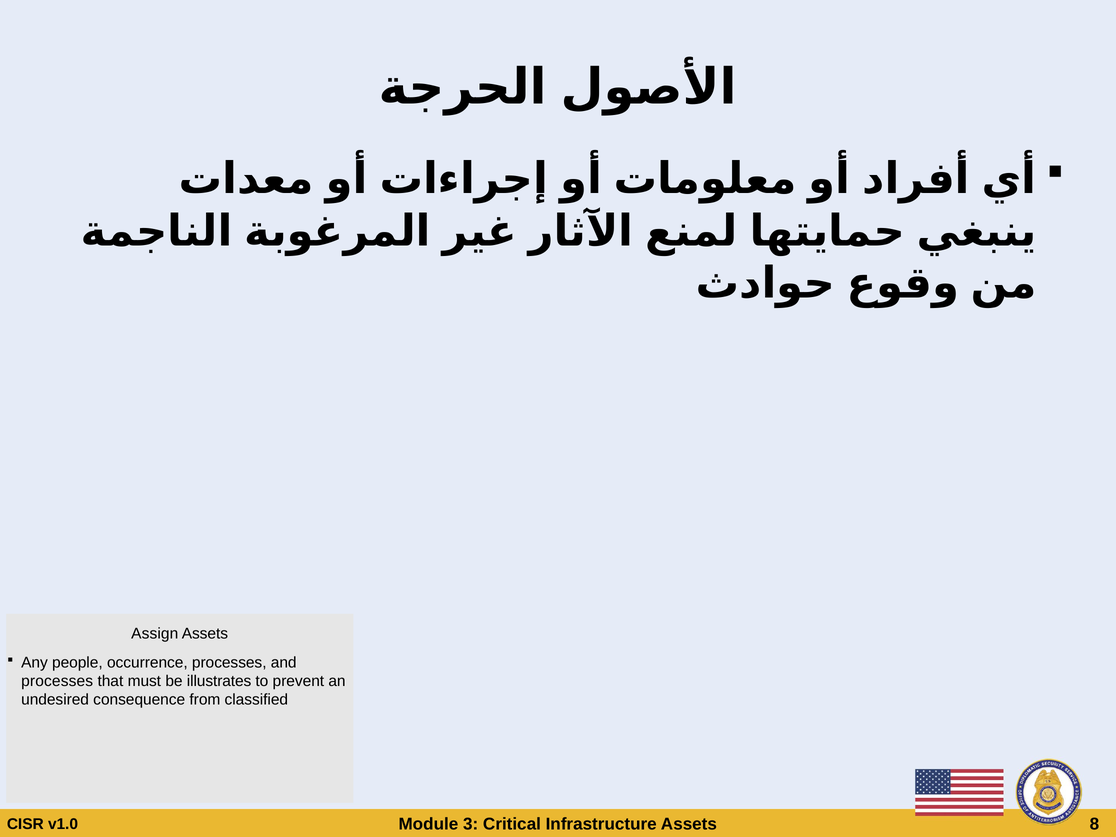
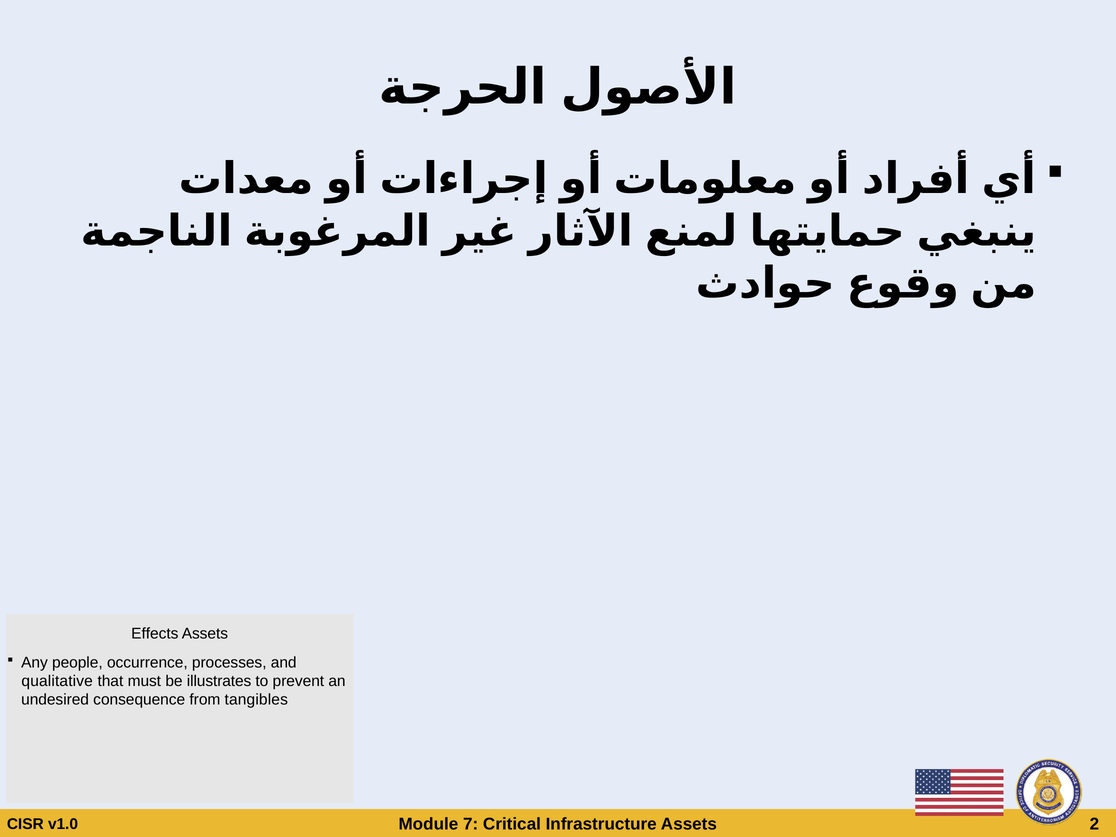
Assign: Assign -> Effects (155, 633)
processes: processes -> qualitative (57, 681)
classified: classified -> tangibles (256, 700)
3: 3 -> 7 (471, 824)
8: 8 -> 2 (1094, 824)
